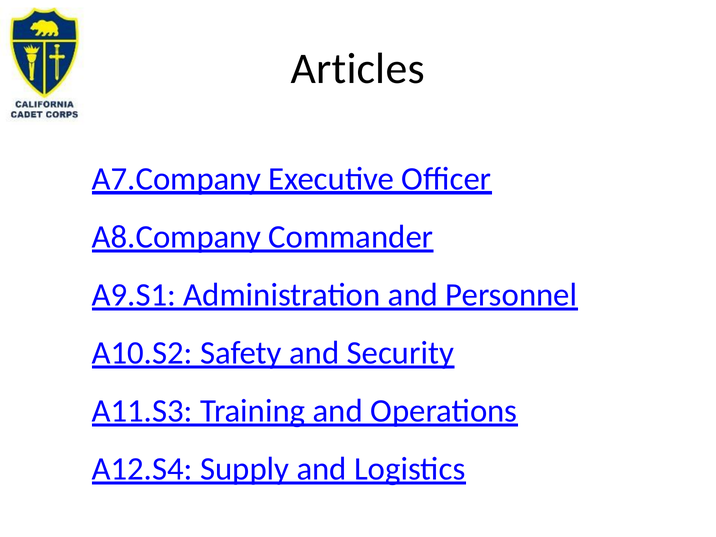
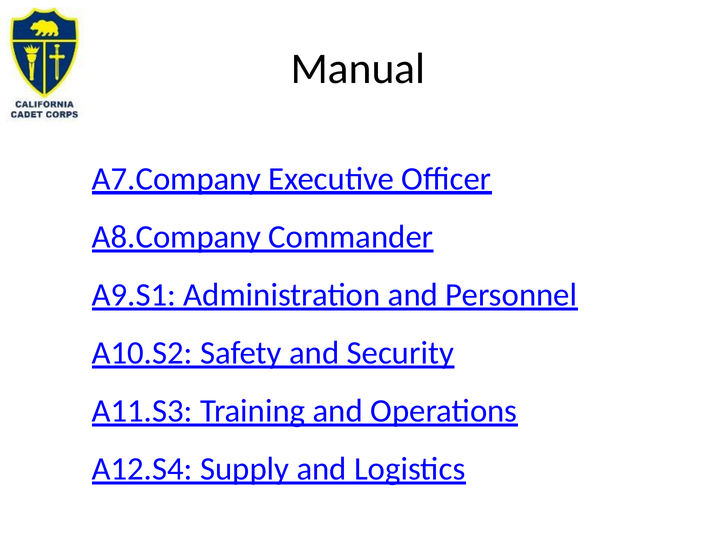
Articles: Articles -> Manual (358, 69)
